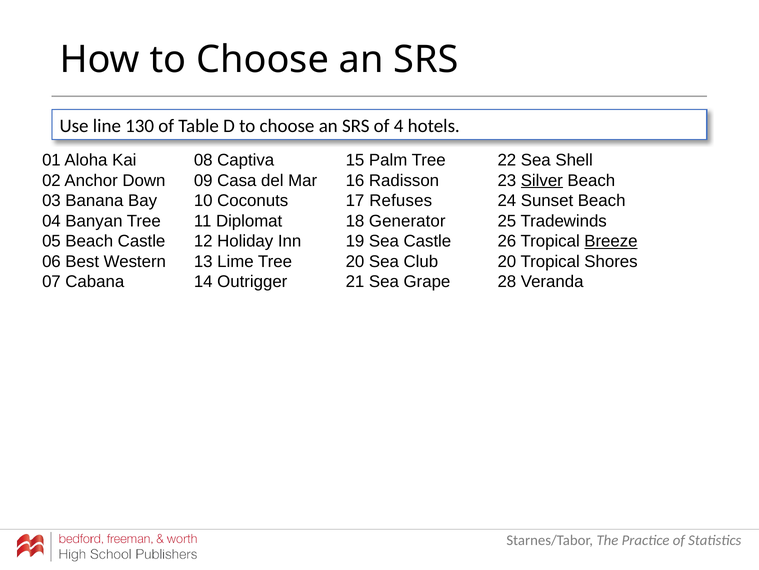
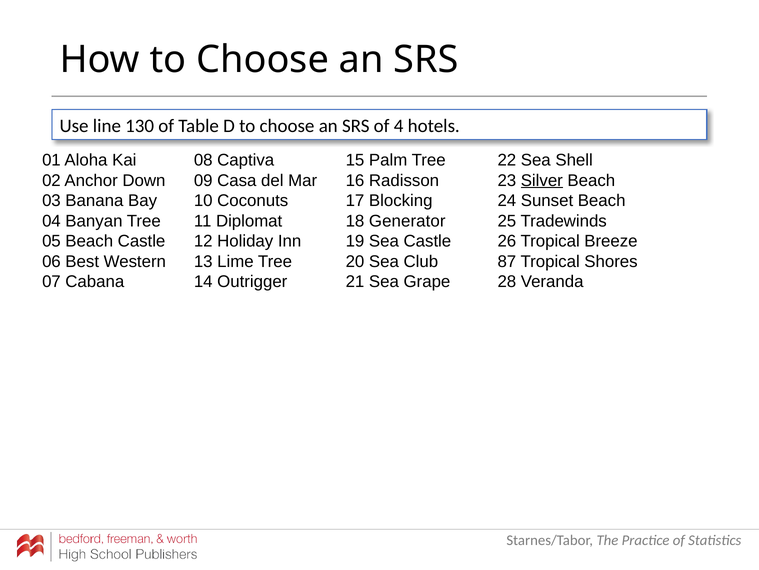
Refuses: Refuses -> Blocking (401, 200)
Breeze underline: present -> none (611, 241)
Club 20: 20 -> 87 (507, 261)
